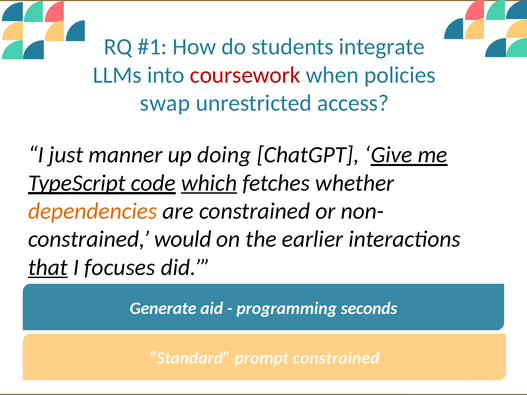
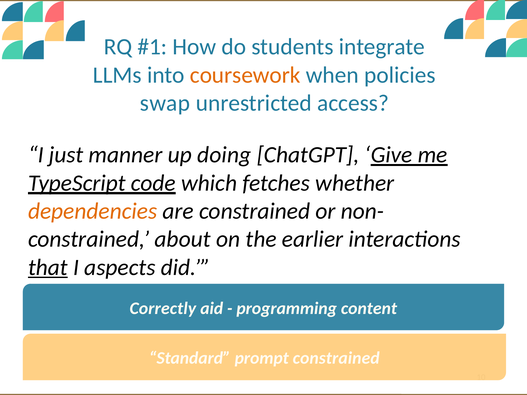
coursework colour: red -> orange (245, 75)
which underline: present -> none (209, 183)
would: would -> about (183, 239)
focuses: focuses -> aspects (120, 267)
Generate: Generate -> Correctly (163, 308)
seconds: seconds -> content (369, 308)
